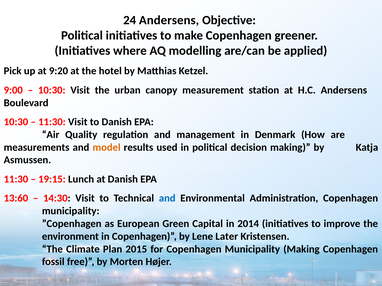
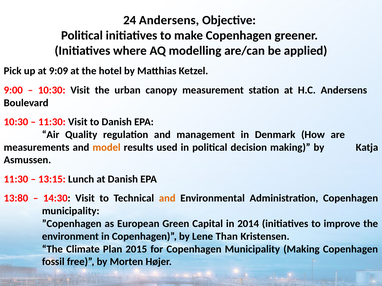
9:20: 9:20 -> 9:09 (58, 71)
19:15: 19:15 -> 13:15 (52, 179)
13:60: 13:60 -> 13:80 (16, 199)
and colour: blue -> orange (167, 199)
Later: Later -> Than (227, 237)
